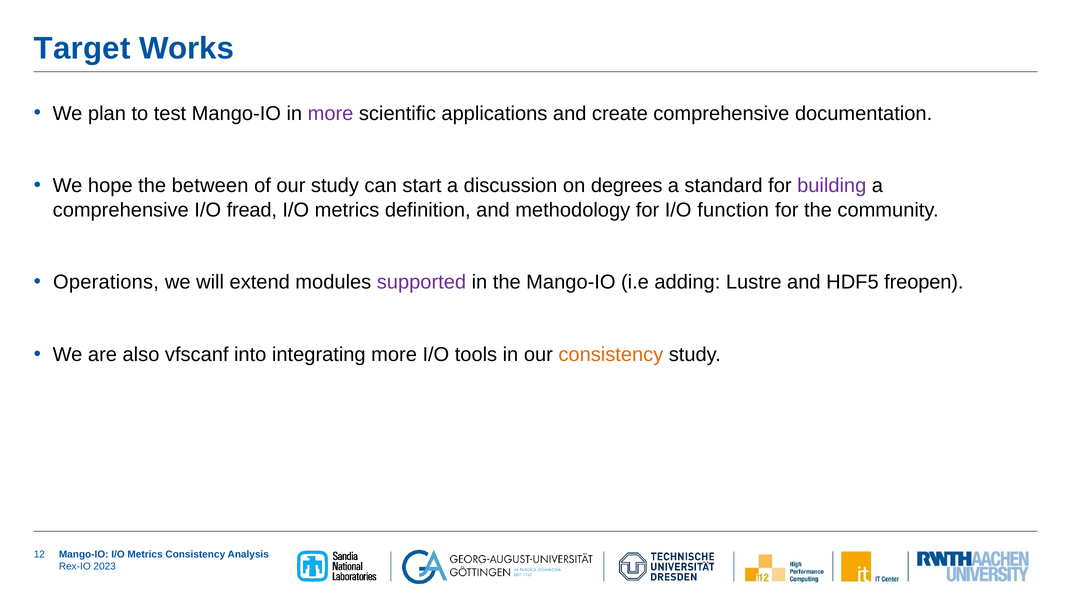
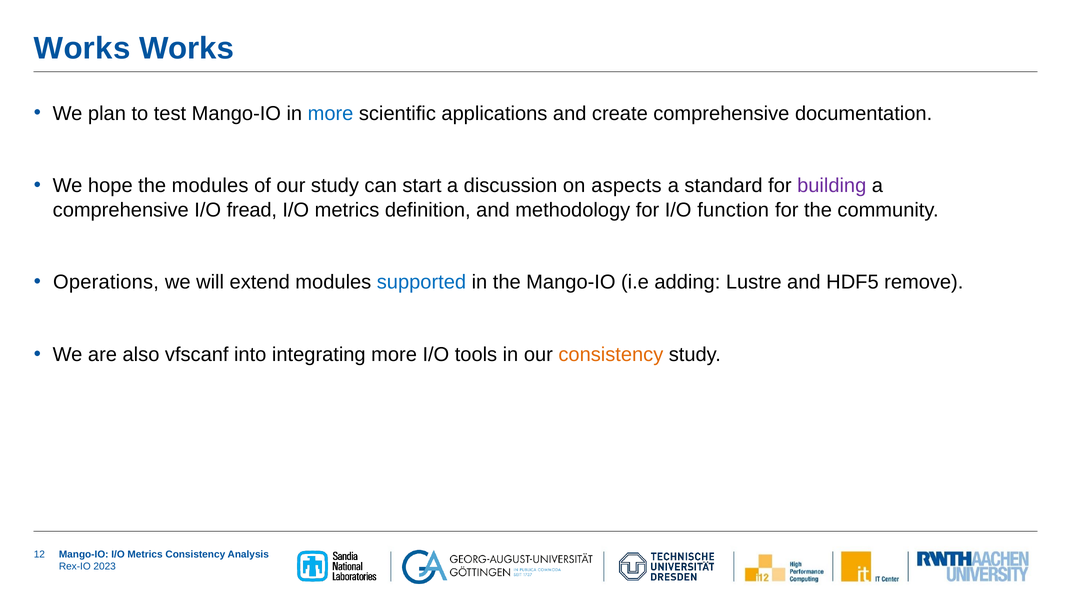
Target: Target -> Works (82, 48)
more colour: purple -> blue (331, 113)
the between: between -> modules (210, 186)
degrees: degrees -> aspects (626, 186)
supported colour: purple -> blue (421, 282)
freopen: freopen -> remove (924, 282)
